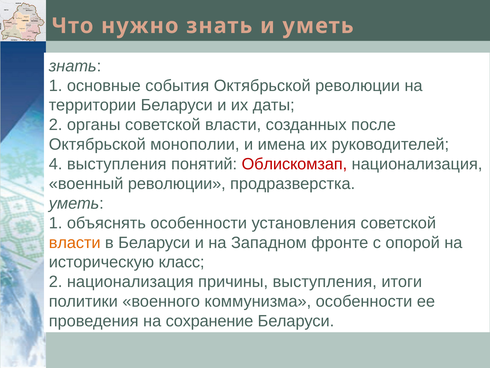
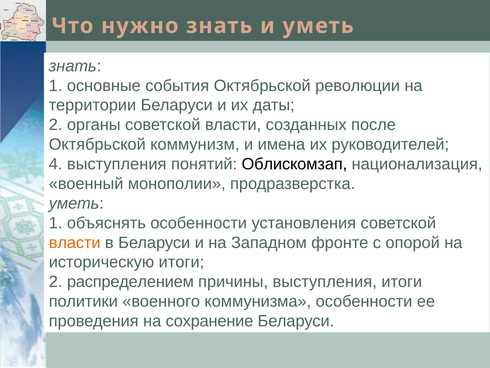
монополии: монополии -> коммунизм (195, 144)
Облискомзап colour: red -> black (294, 164)
военный революции: революции -> монополии (177, 183)
историческую класс: класс -> итоги (181, 262)
2 национализация: национализация -> распределением (130, 281)
